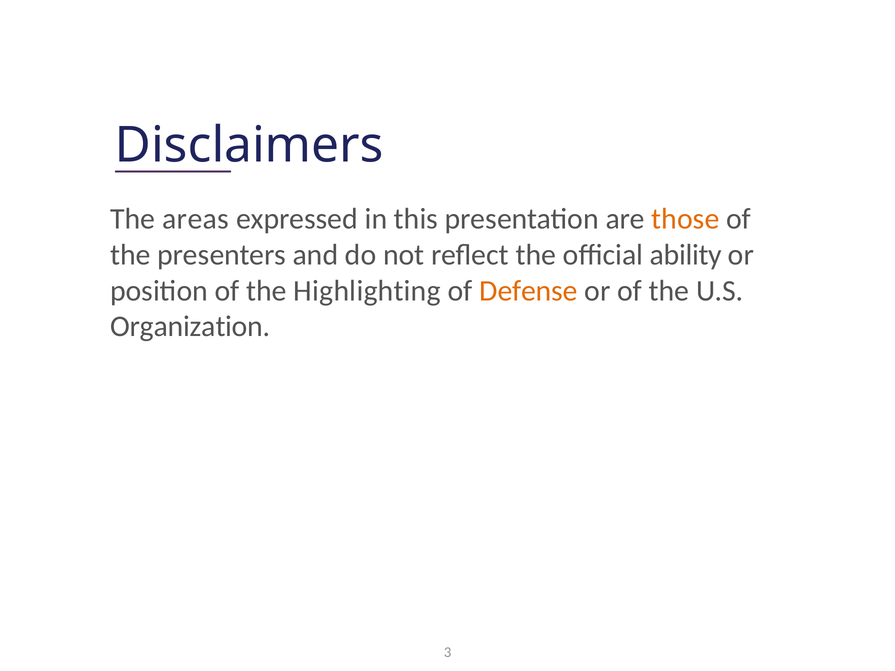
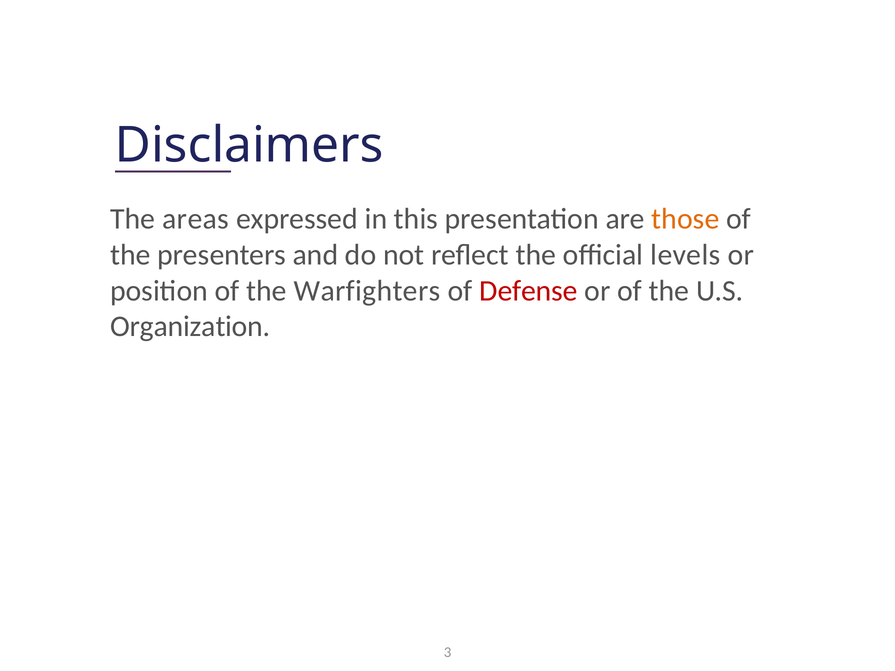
ability: ability -> levels (685, 255)
Highlighting: Highlighting -> Warfighters (367, 291)
Defense colour: orange -> red (529, 291)
